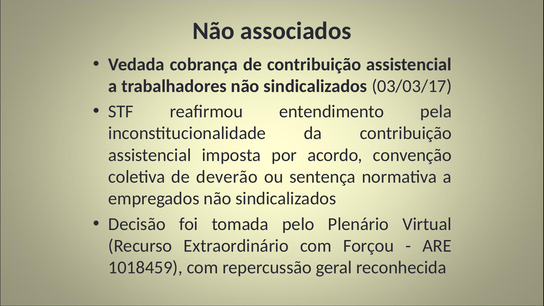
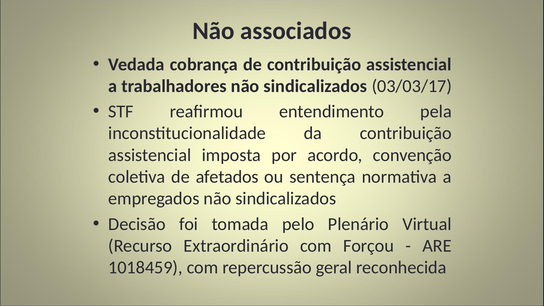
deverão: deverão -> afetados (227, 177)
